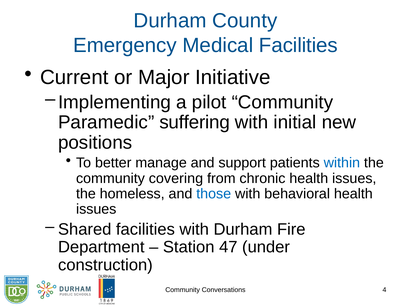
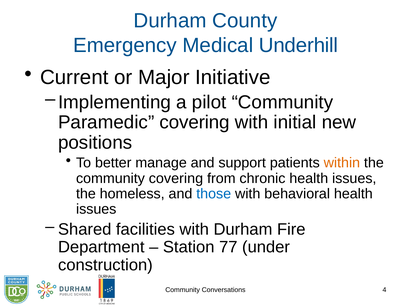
Medical Facilities: Facilities -> Underhill (298, 46)
Paramedic suffering: suffering -> covering (195, 123)
within colour: blue -> orange (342, 163)
47: 47 -> 77 (228, 247)
